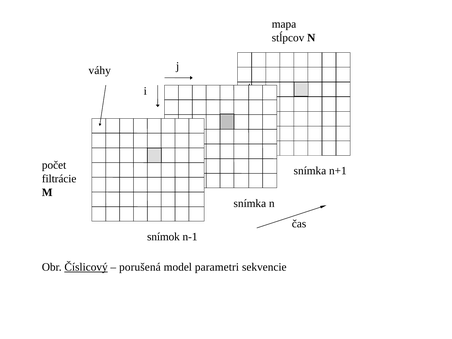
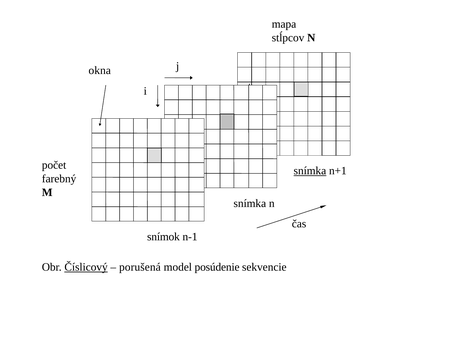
váhy: váhy -> okna (100, 71)
snímka underline: none -> present (310, 171)
filtrácie: filtrácie -> farebný (59, 179)
parametri: parametri -> posúdenie (217, 267)
